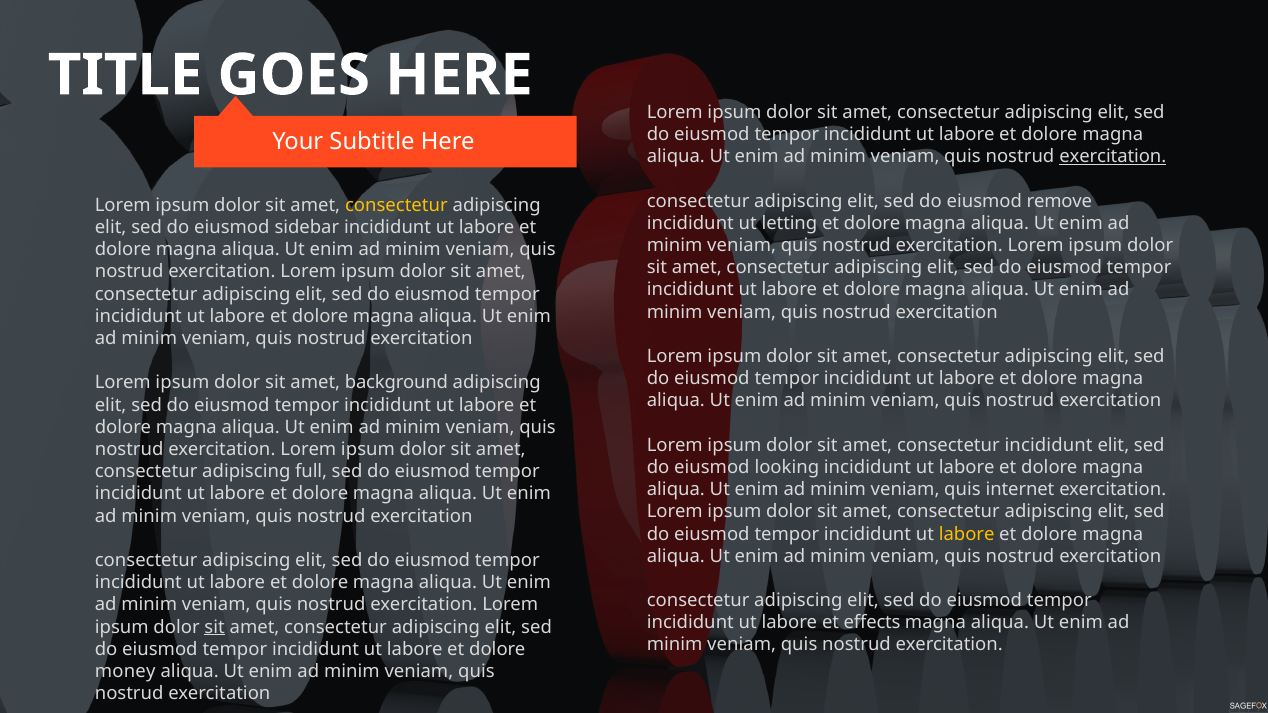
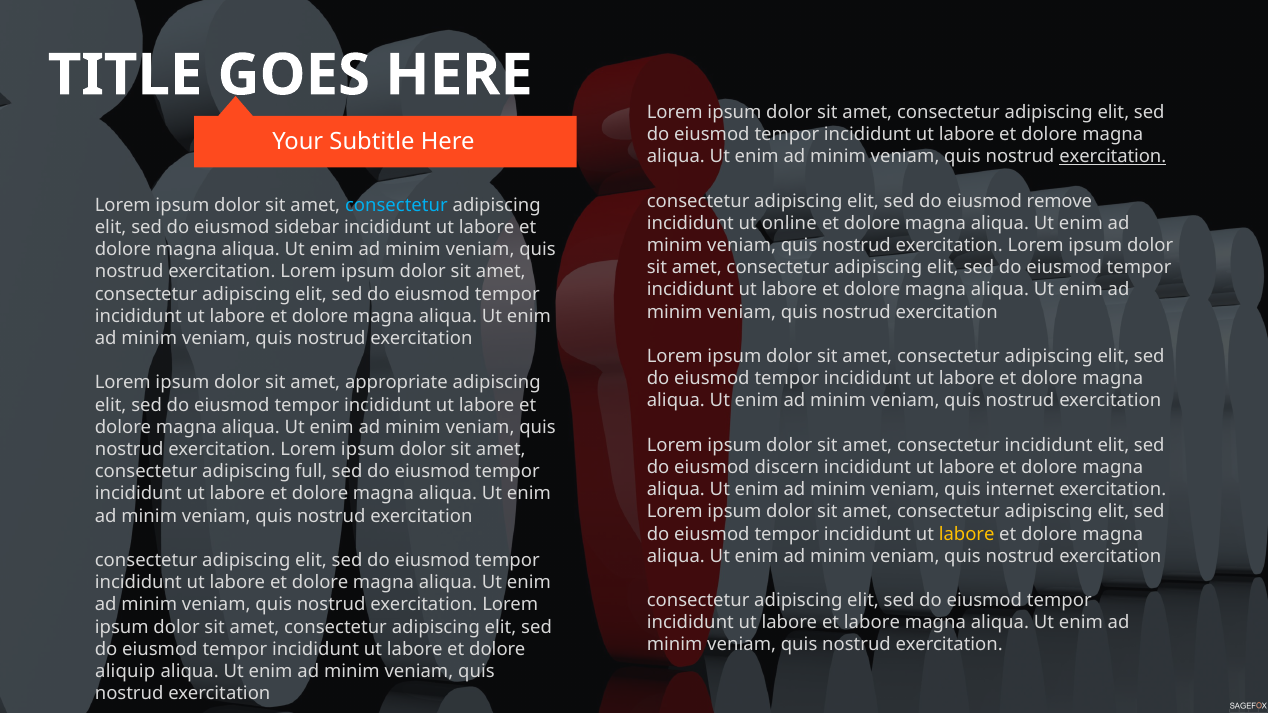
consectetur colour: yellow -> light blue (396, 205)
letting: letting -> online (789, 223)
background: background -> appropriate (396, 383)
looking: looking -> discern (787, 467)
et effects: effects -> labore (872, 623)
sit underline: present -> none (215, 627)
money: money -> aliquip (125, 672)
